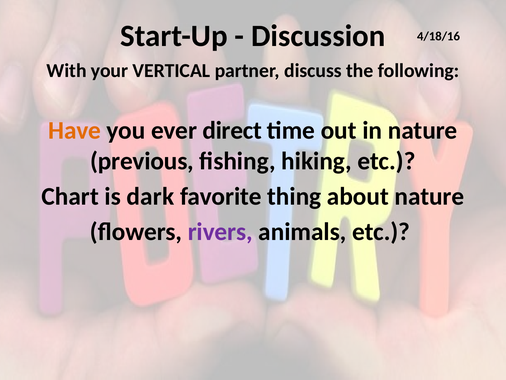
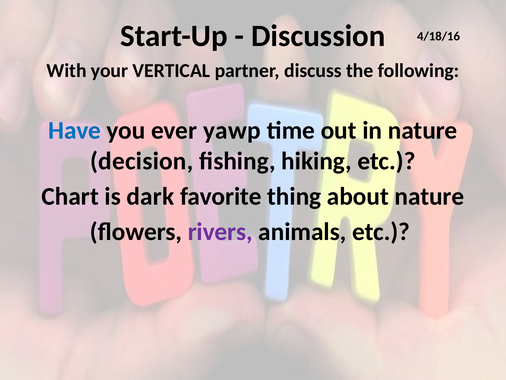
Have colour: orange -> blue (75, 130)
direct: direct -> yawp (232, 130)
previous: previous -> decision (142, 161)
